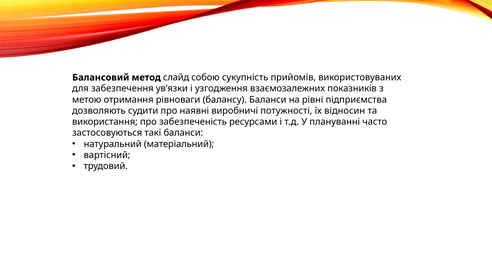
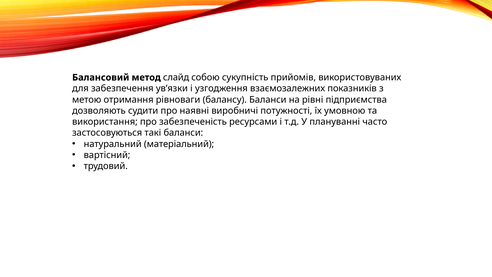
відносин: відносин -> умовною (345, 111)
